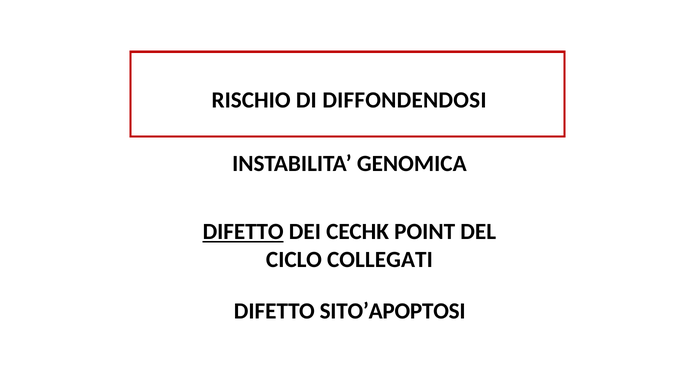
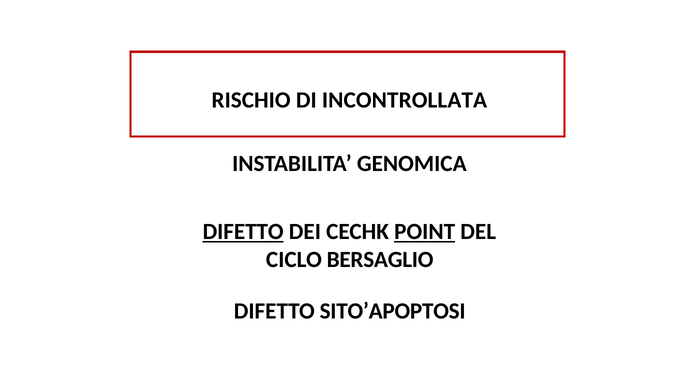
DIFFONDENDOSI: DIFFONDENDOSI -> INCONTROLLATA (405, 100)
POINT underline: none -> present (425, 232)
COLLEGATI: COLLEGATI -> BERSAGLIO (380, 259)
